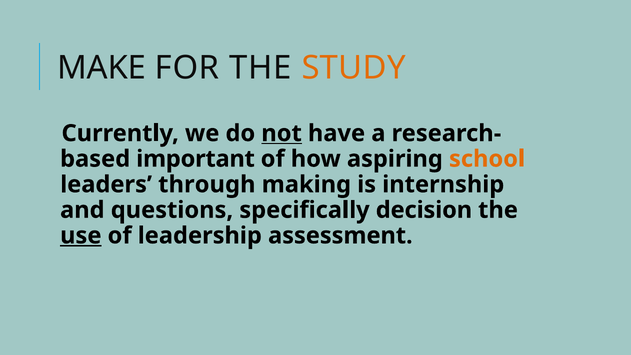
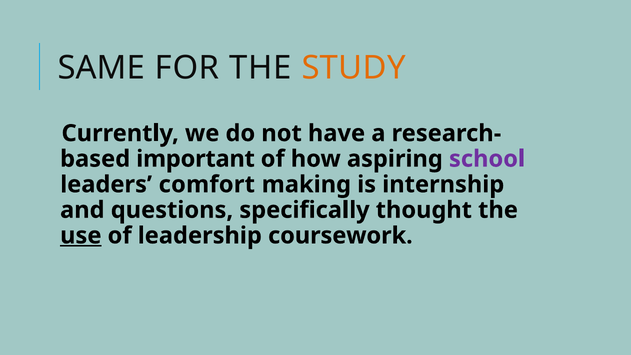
MAKE: MAKE -> SAME (101, 68)
not underline: present -> none (282, 133)
school colour: orange -> purple (487, 159)
through: through -> comfort (207, 184)
decision: decision -> thought (424, 210)
assessment: assessment -> coursework (340, 236)
